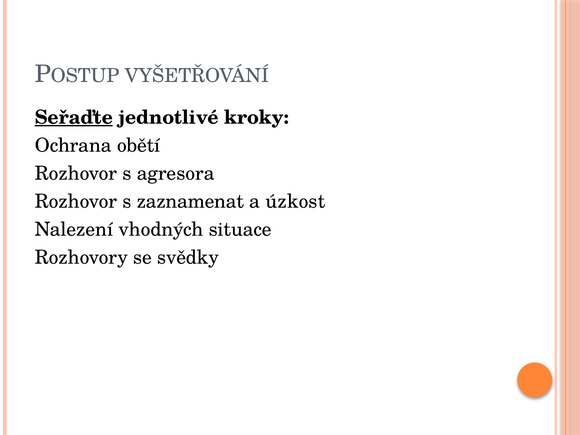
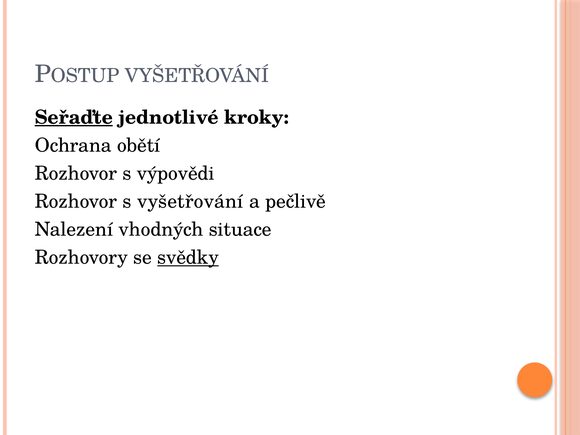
agresora: agresora -> výpovědi (176, 173)
s zaznamenat: zaznamenat -> vyšetřování (190, 201)
úzkost: úzkost -> pečlivě (296, 201)
svědky underline: none -> present (188, 258)
